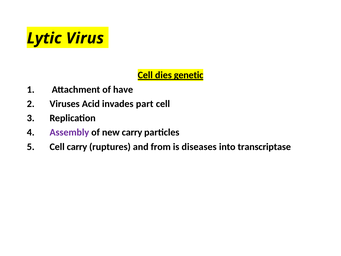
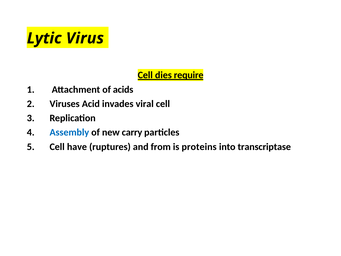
genetic: genetic -> require (189, 75)
have: have -> acids (123, 89)
part: part -> viral (145, 104)
Assembly colour: purple -> blue (69, 132)
Cell carry: carry -> have (77, 147)
diseases: diseases -> proteins (199, 147)
